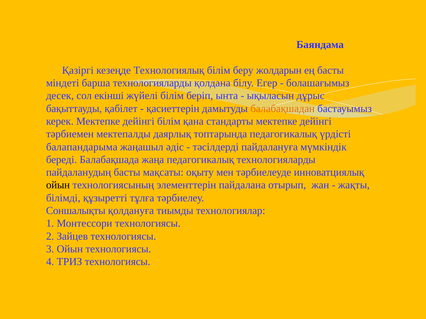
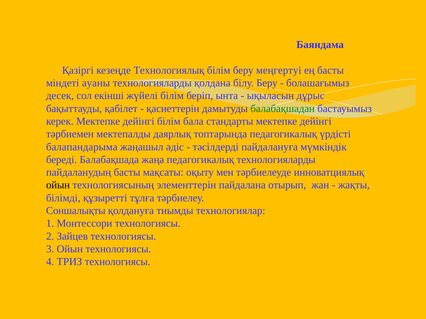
жолдарын: жолдарын -> меңгертуі (279, 70)
барша: барша -> ауаны (96, 83)
білу Егер: Егер -> Беру (267, 83)
балабақшадан colour: orange -> green (283, 109)
қана: қана -> бала (193, 122)
